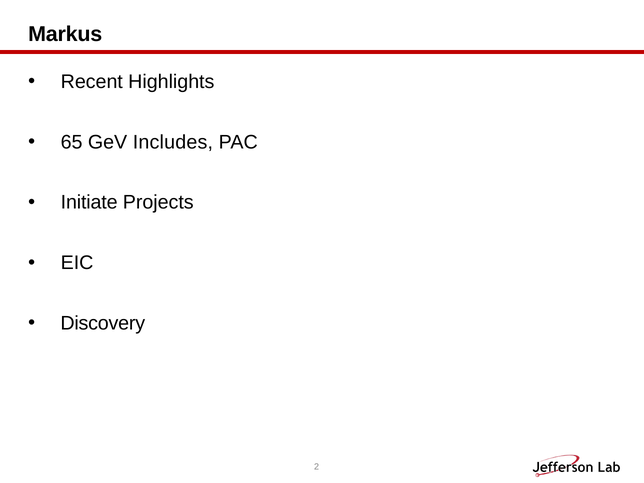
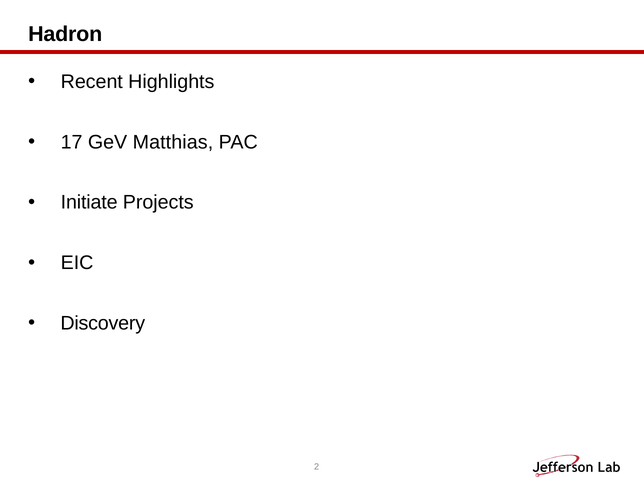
Markus: Markus -> Hadron (65, 34)
65: 65 -> 17 (72, 142)
Includes: Includes -> Matthias (173, 142)
